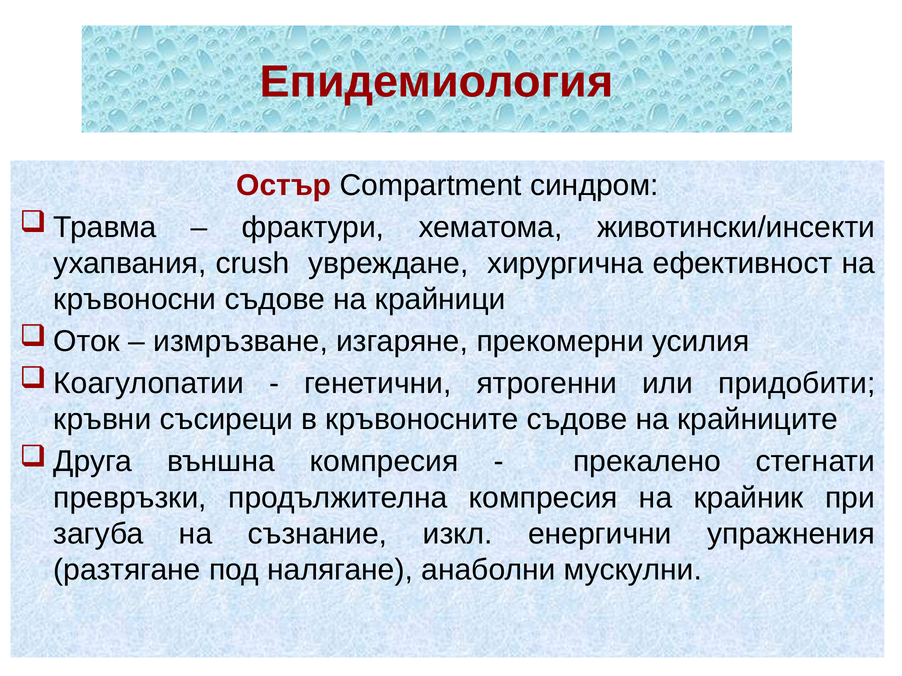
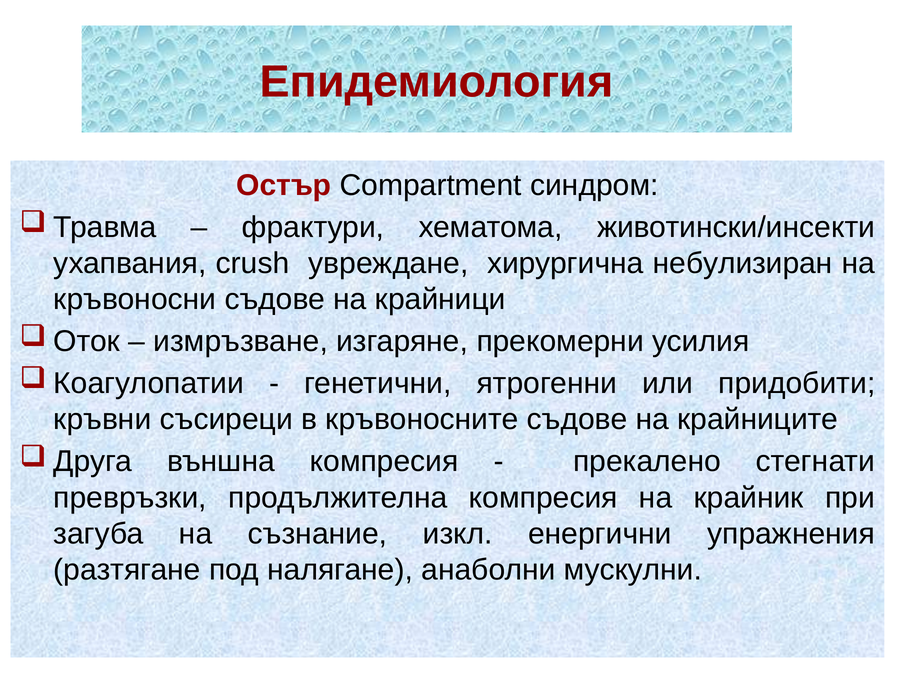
ефективност: ефективност -> небулизиран (743, 263)
